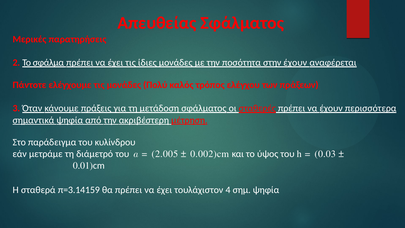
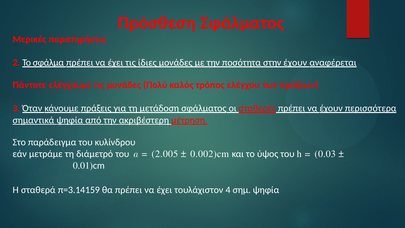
Απευθείας: Απευθείας -> Πρόσθεση (157, 23)
